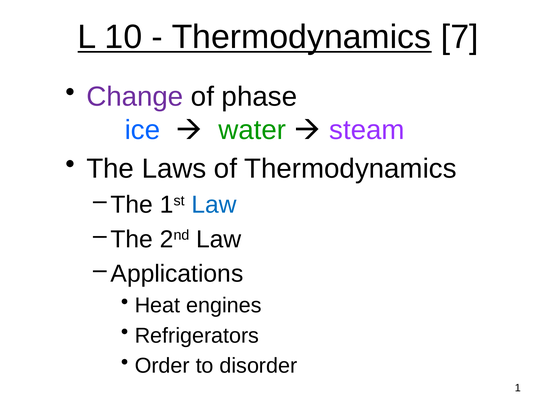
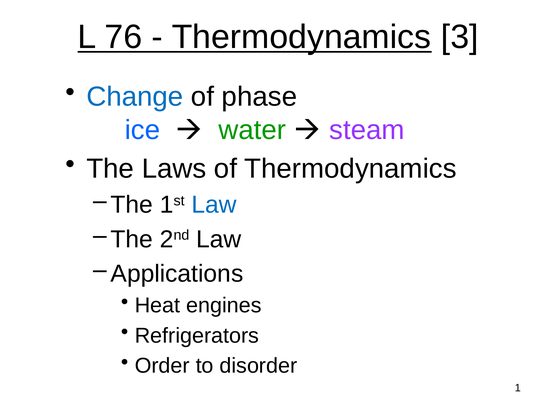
10: 10 -> 76 (123, 37)
7: 7 -> 3 (460, 37)
Change colour: purple -> blue (135, 97)
